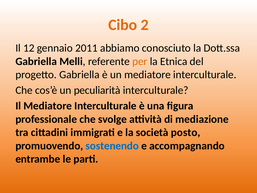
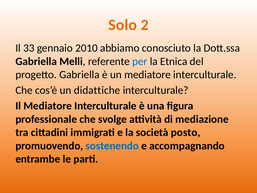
Cibo: Cibo -> Solo (123, 25)
12: 12 -> 33 (29, 48)
2011: 2011 -> 2010 (86, 48)
per colour: orange -> blue (140, 61)
peculiarità: peculiarità -> didattiche (97, 90)
